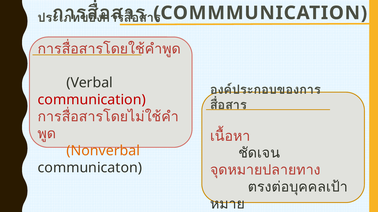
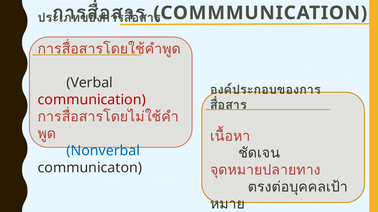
Nonverbal colour: orange -> blue (103, 151)
